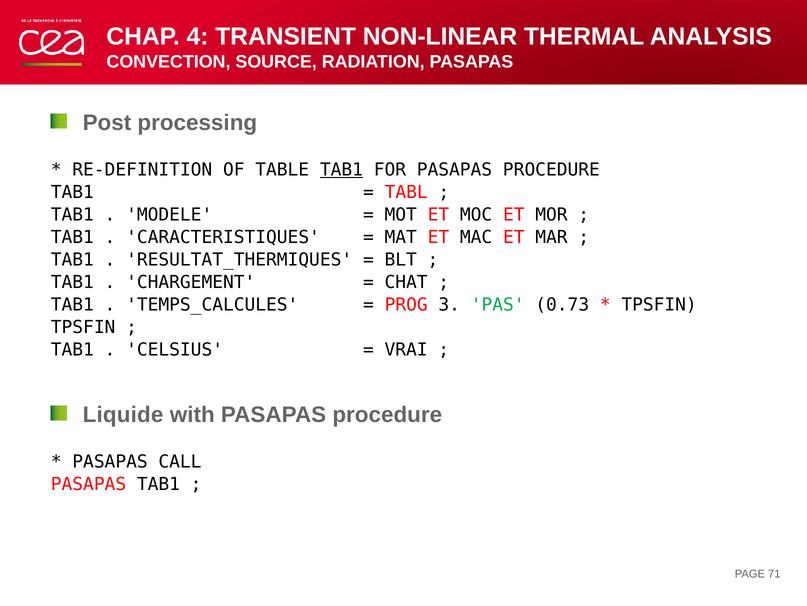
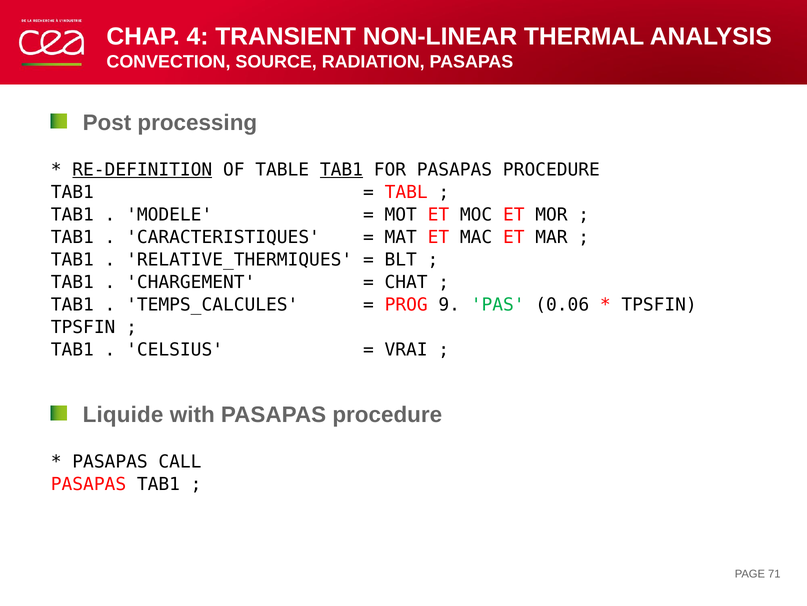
RE-DEFINITION underline: none -> present (142, 170)
RESULTAT_THERMIQUES: RESULTAT_THERMIQUES -> RELATIVE_THERMIQUES (239, 259)
3: 3 -> 9 (449, 304)
0.73: 0.73 -> 0.06 (562, 304)
